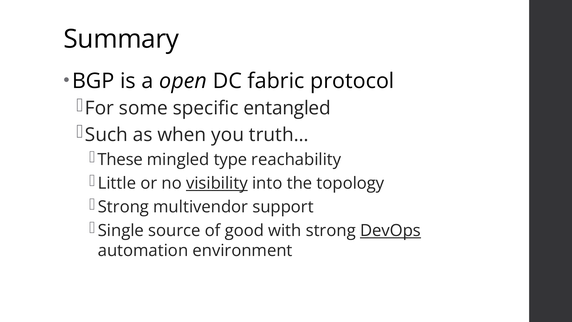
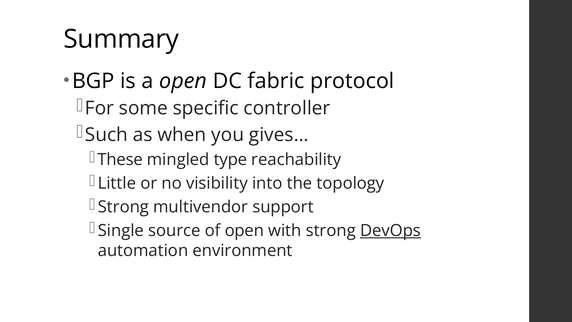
entangled: entangled -> controller (287, 108)
truth…: truth… -> gives… (279, 135)
visibility underline: present -> none (217, 183)
of good: good -> open (244, 230)
